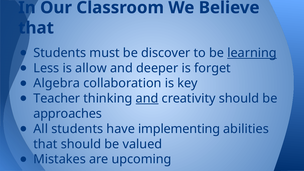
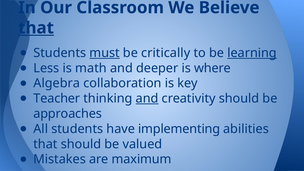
that underline: none -> present (36, 28)
must underline: none -> present (105, 53)
discover: discover -> critically (166, 53)
allow: allow -> math (91, 68)
forget: forget -> where (212, 68)
upcoming: upcoming -> maximum (142, 159)
